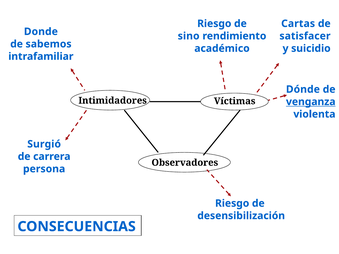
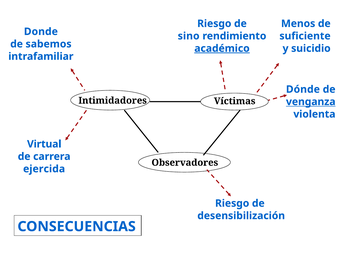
Cartas: Cartas -> Menos (298, 24)
satisfacer: satisfacer -> suficiente (305, 36)
académico underline: none -> present (222, 48)
Surgió: Surgió -> Virtual (44, 144)
persona: persona -> ejercida (44, 169)
